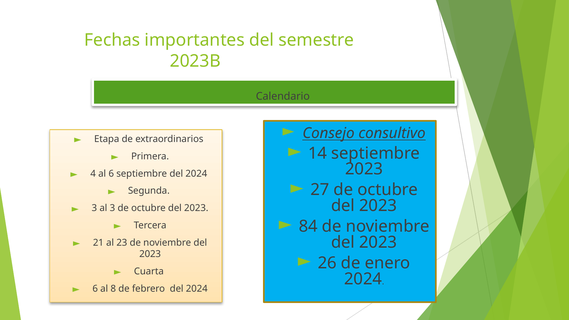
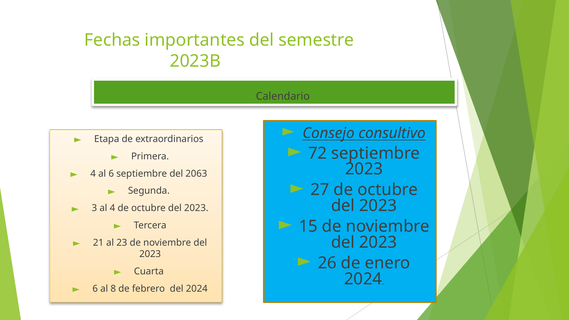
14: 14 -> 72 (318, 153)
septiembre del 2024: 2024 -> 2063 (196, 174)
al 3: 3 -> 4 (112, 208)
84: 84 -> 15 (308, 226)
